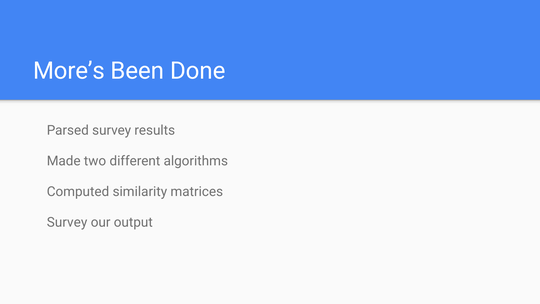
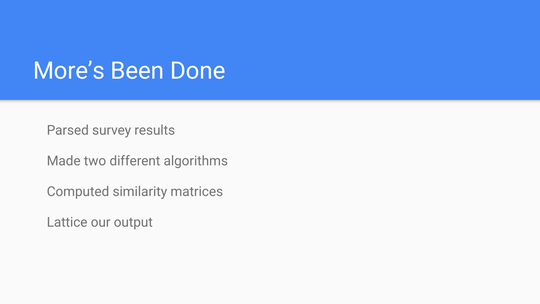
Survey: Survey -> Lattice (67, 222)
